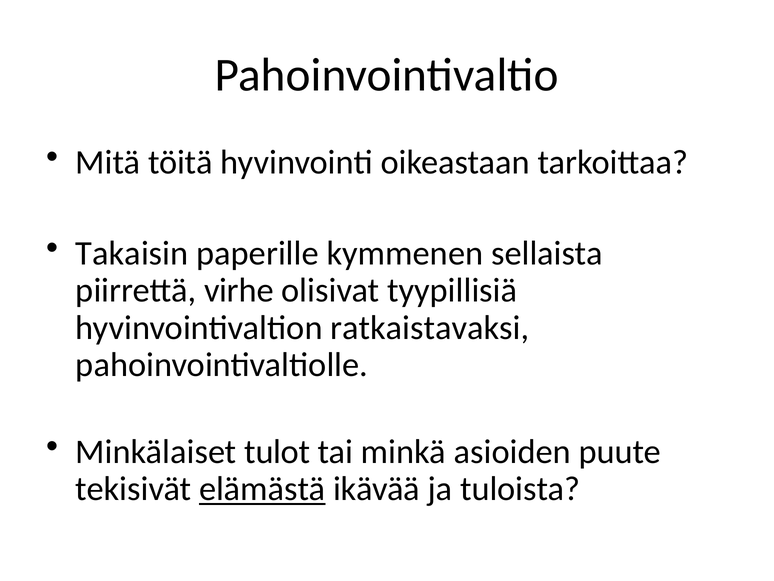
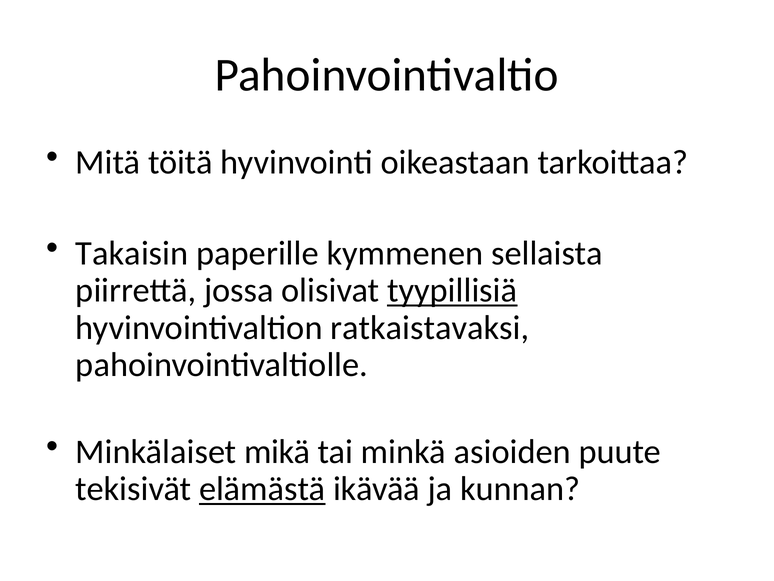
virhe: virhe -> jossa (239, 290)
tyypillisiä underline: none -> present (452, 290)
tulot: tulot -> mikä (277, 451)
tuloista: tuloista -> kunnan (520, 489)
